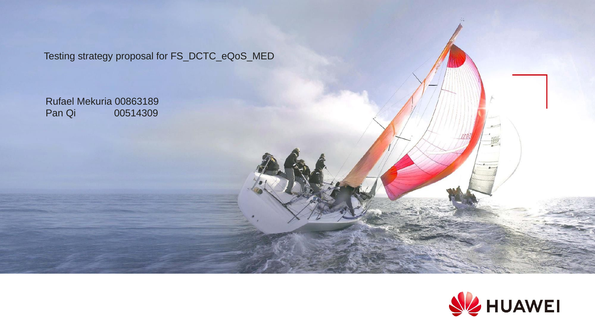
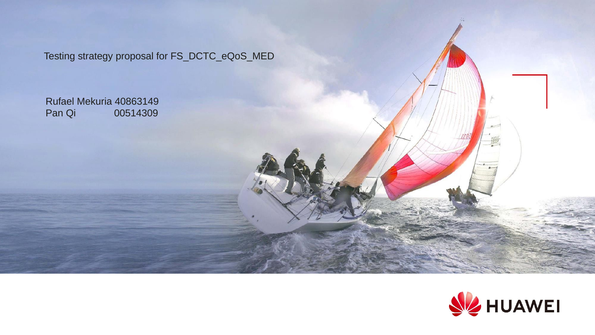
00863189: 00863189 -> 40863149 (137, 101)
